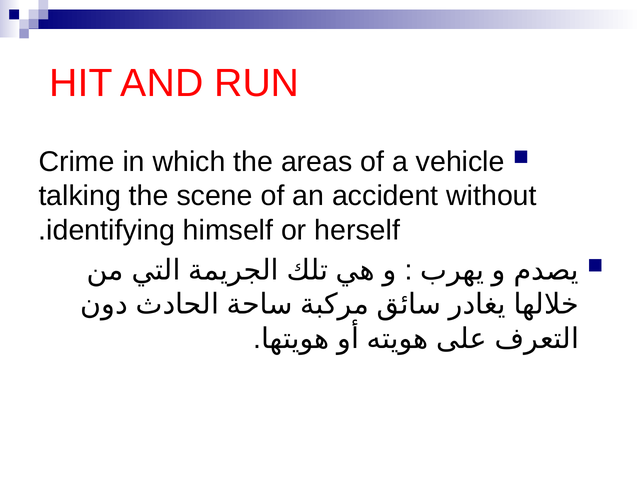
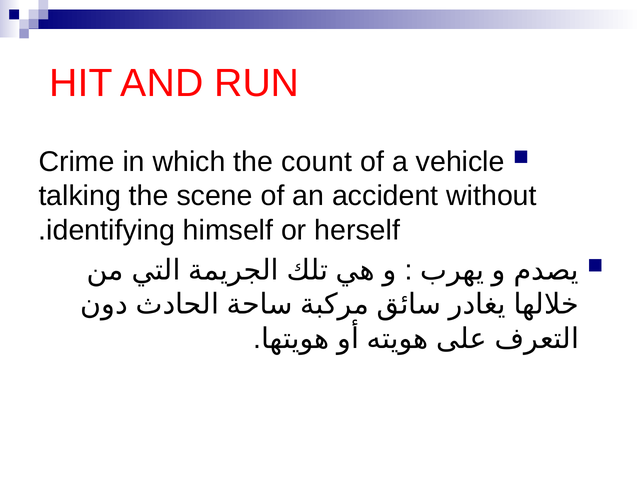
areas: areas -> count (317, 161)
